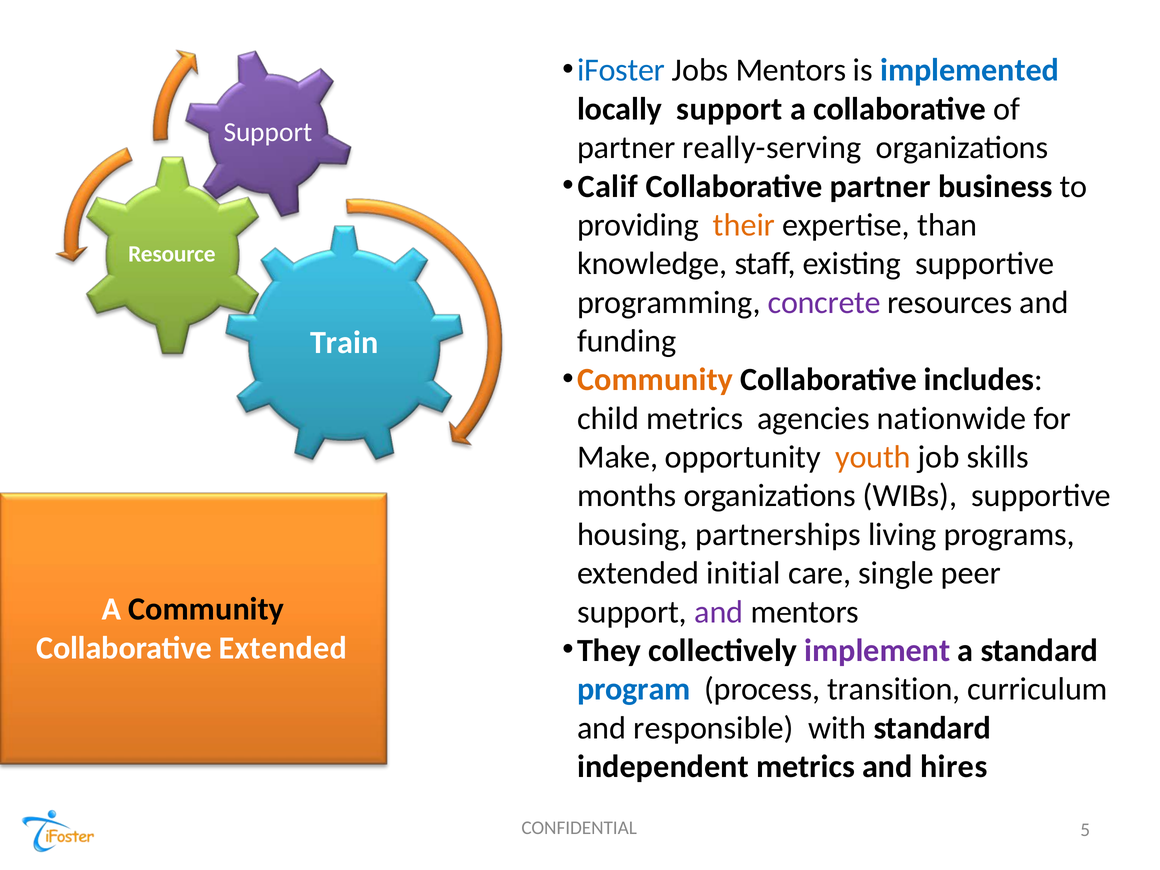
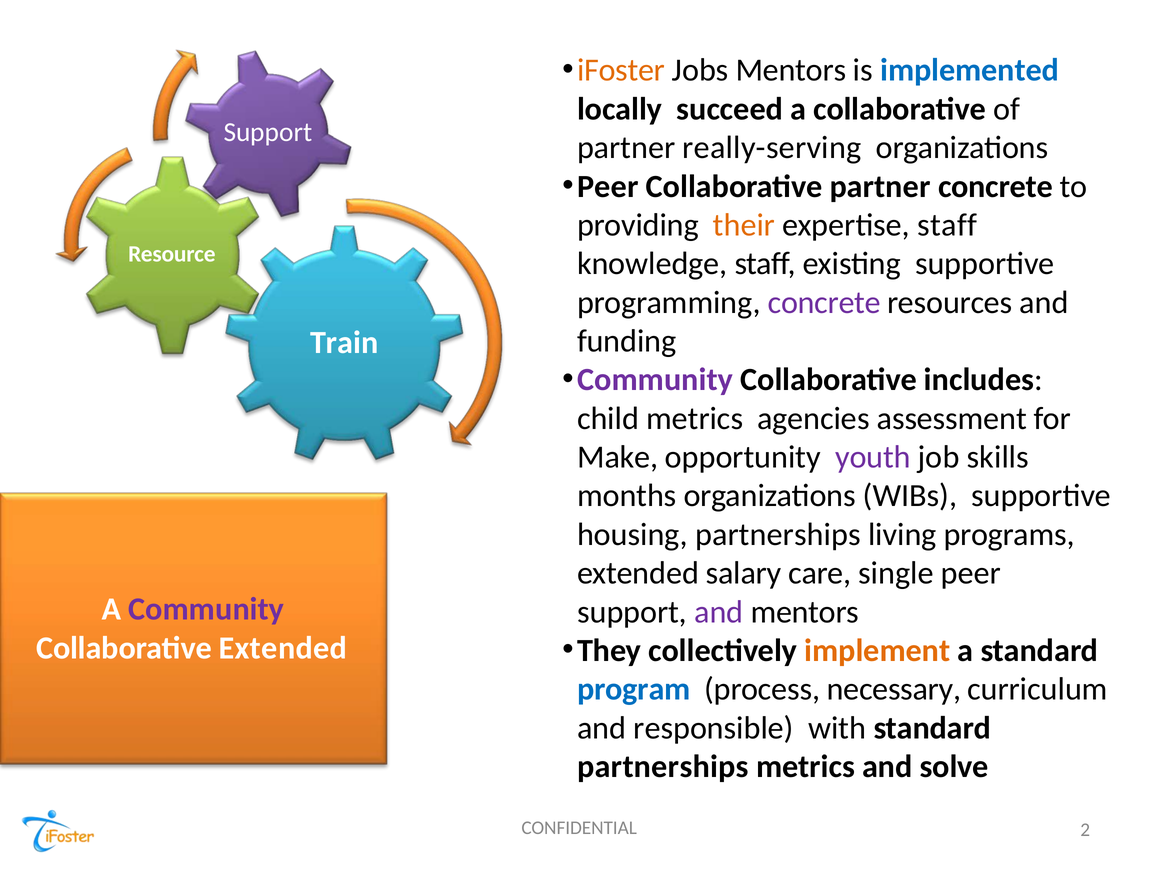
iFoster colour: blue -> orange (621, 70)
locally support: support -> succeed (730, 109)
Calif: Calif -> Peer (608, 186)
partner business: business -> concrete (995, 186)
expertise than: than -> staff (947, 225)
Community colour: orange -> purple (655, 380)
nationwide: nationwide -> assessment (952, 418)
youth colour: orange -> purple (873, 457)
initial: initial -> salary (744, 573)
Community colour: black -> purple (206, 609)
implement colour: purple -> orange (877, 651)
transition: transition -> necessary (894, 689)
independent: independent -> partnerships (663, 767)
hires: hires -> solve (954, 767)
5: 5 -> 2 (1085, 830)
